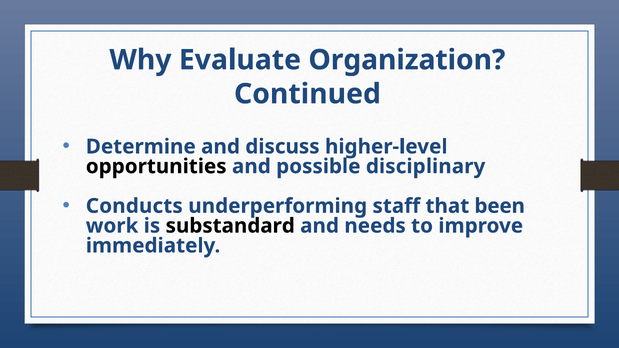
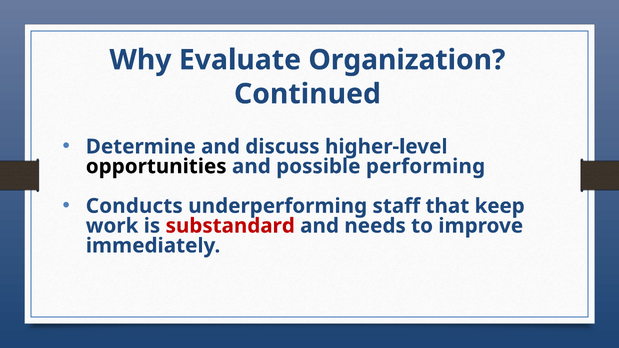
disciplinary: disciplinary -> performing (426, 167)
been: been -> keep (500, 206)
substandard colour: black -> red (230, 226)
